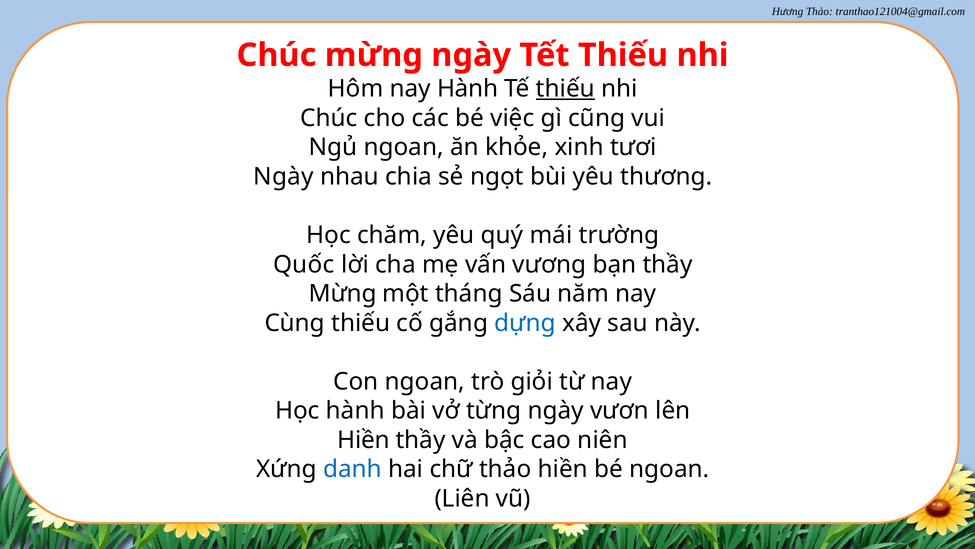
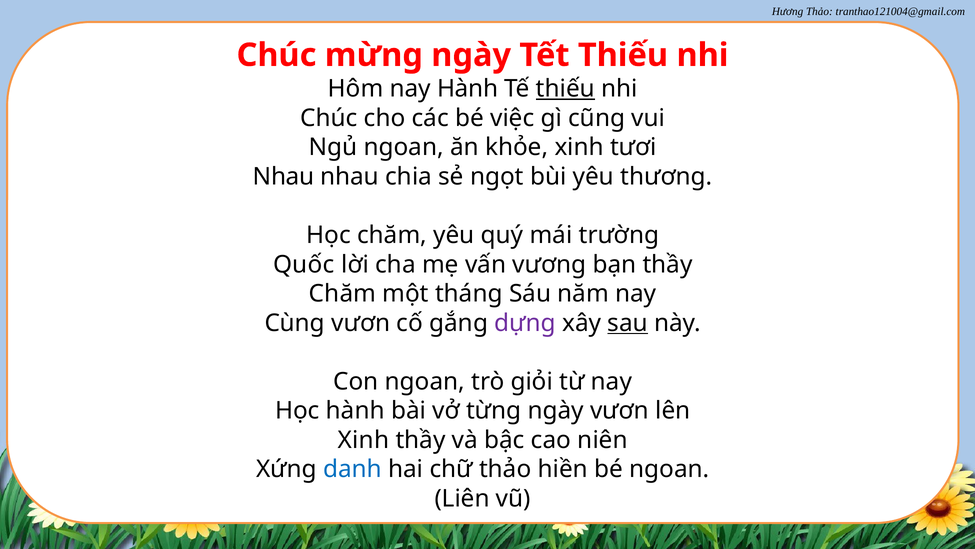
Ngày: Ngày -> Nhau (284, 176)
Mừng: Mừng -> Chăm (343, 293)
Cùng thiếu: thiếu -> vươn (361, 323)
dựng colour: blue -> purple (525, 323)
sau underline: none -> present (628, 323)
Hiền: Hiền -> Xinh (363, 440)
